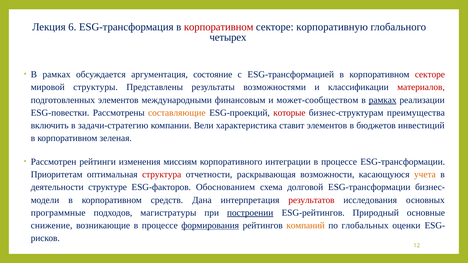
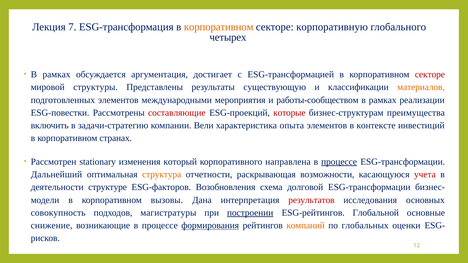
6: 6 -> 7 (72, 27)
корпоративном colour: red -> orange (219, 27)
состояние: состояние -> достигает (213, 75)
возможностями: возможностями -> существующую (275, 87)
материалов colour: red -> orange (421, 87)
финансовым: финансовым -> мероприятия (240, 100)
может-сообществом: может-сообществом -> работы-сообществом (317, 100)
рамках underline: present -> none (383, 100)
составляющие colour: orange -> red (177, 113)
ставит: ставит -> опыта (292, 126)
бюджетов: бюджетов -> контексте (376, 126)
зеленая: зеленая -> странах (116, 138)
рейтинги: рейтинги -> stationary (98, 162)
миссиям: миссиям -> который (180, 162)
интеграции: интеграции -> направлена (288, 162)
процессе underline: none -> present (339, 162)
Приоритетам: Приоритетам -> Дальнейший (57, 175)
структура colour: red -> orange (162, 175)
учета colour: orange -> red (425, 175)
Обоснованием: Обоснованием -> Возобновления (226, 187)
средств: средств -> вызовы (167, 200)
программные: программные -> совокупность (58, 213)
Природный: Природный -> Глобальной (376, 213)
